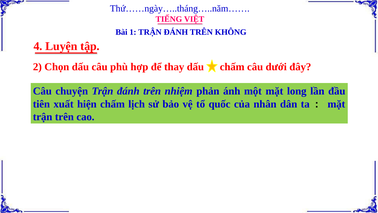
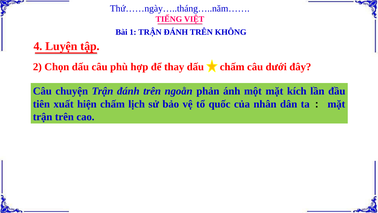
nhiệm: nhiệm -> ngoằn (179, 91)
long: long -> kích (297, 91)
